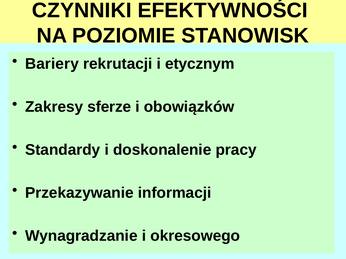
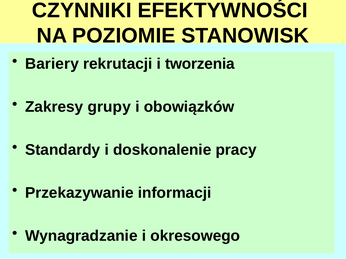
etycznym: etycznym -> tworzenia (200, 64)
sferze: sferze -> grupy (109, 107)
